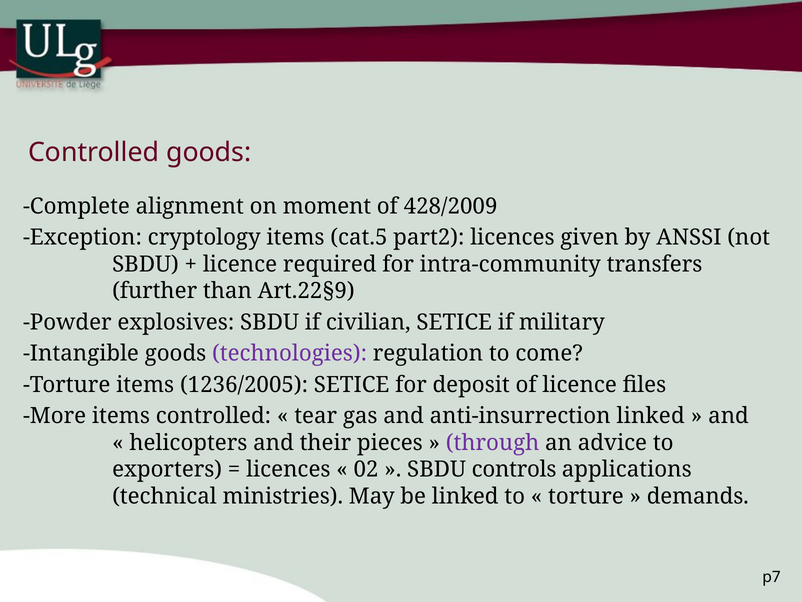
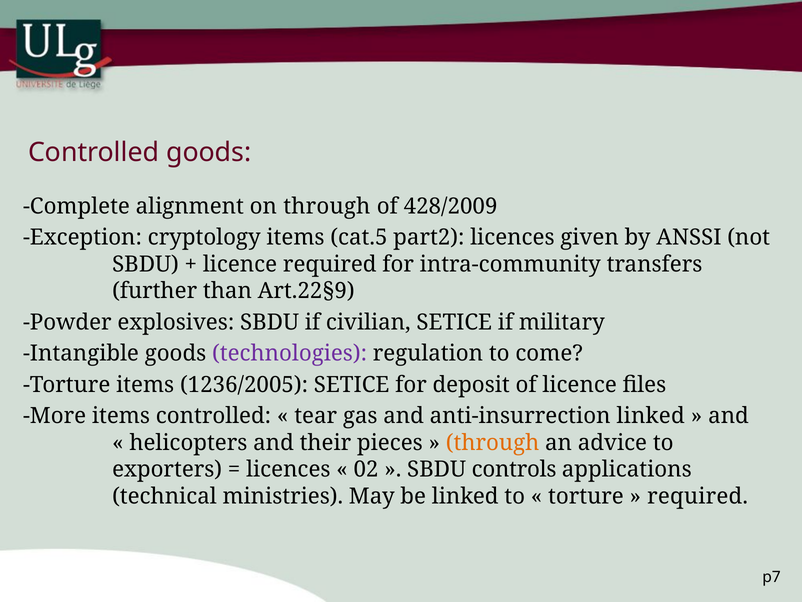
on moment: moment -> through (327, 206)
through colour: purple -> orange (493, 442)
demands: demands -> required (698, 496)
